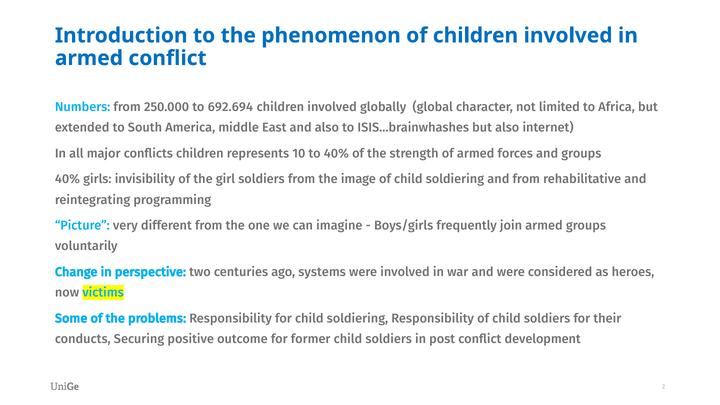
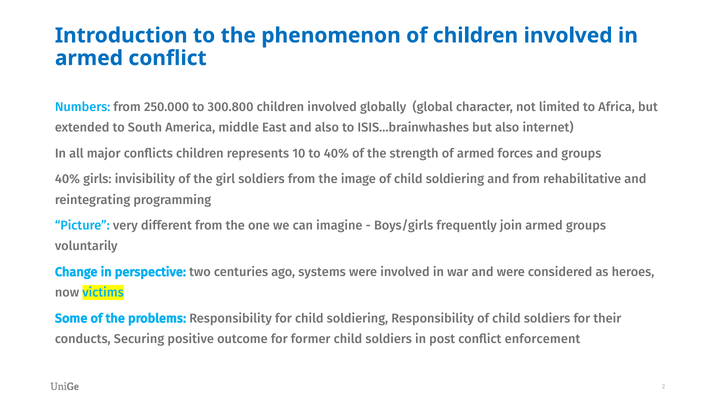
692.694: 692.694 -> 300.800 (231, 107)
development: development -> enforcement (543, 339)
